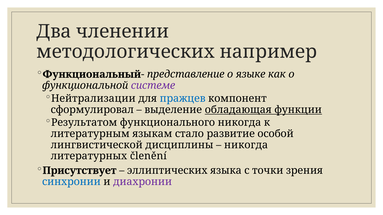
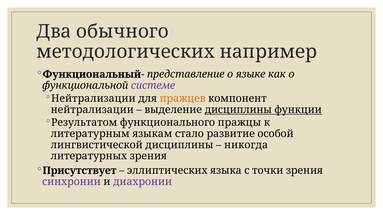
членении: членении -> обычного (122, 32)
пражцев colour: blue -> orange (183, 99)
сформулировал: сформулировал -> нейтрализации (92, 110)
выделение обладающая: обладающая -> дисциплины (238, 110)
функционального никогда: никогда -> пражцы (239, 123)
литературных členění: členění -> зрения (148, 156)
синхронии colour: blue -> purple (71, 182)
